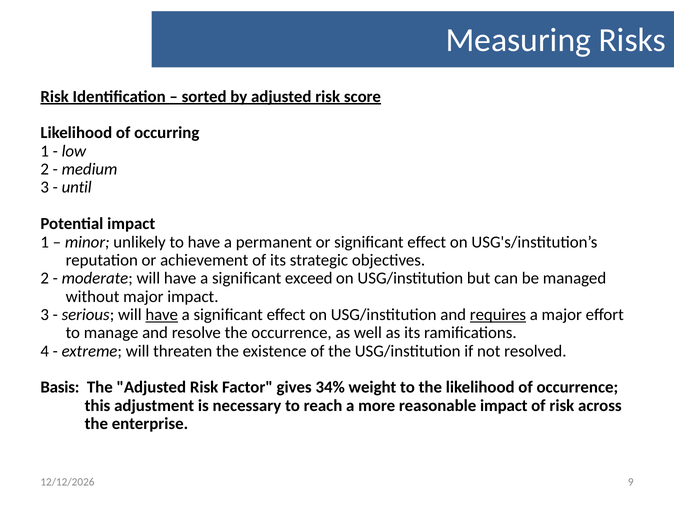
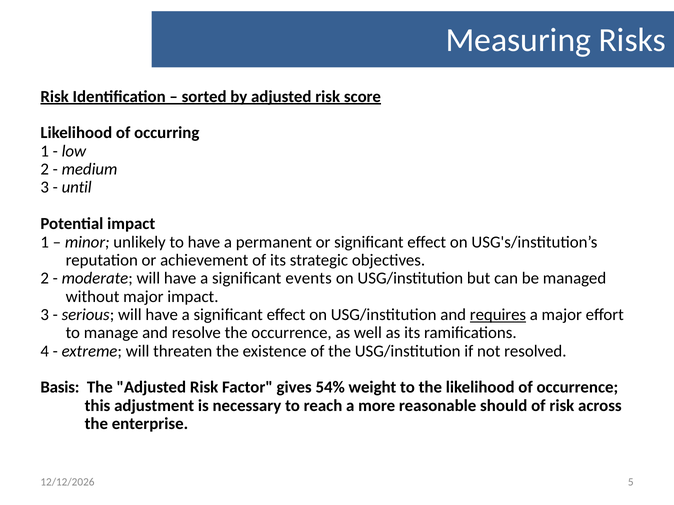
exceed: exceed -> events (309, 279)
have underline: present -> none (162, 315)
34%: 34% -> 54% (330, 388)
reasonable impact: impact -> should (504, 406)
9: 9 -> 5 (631, 483)
